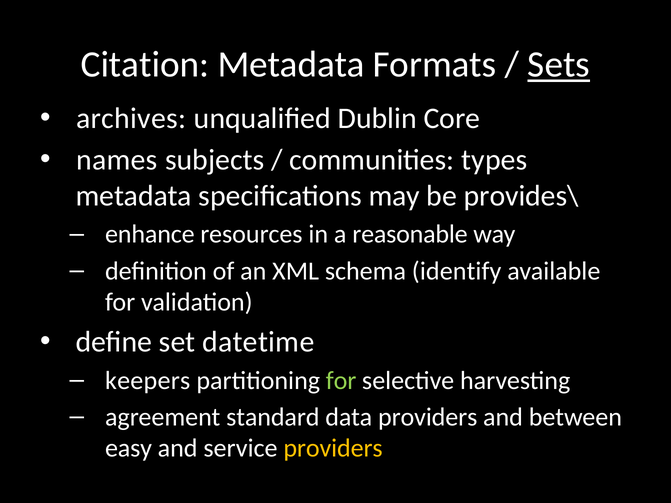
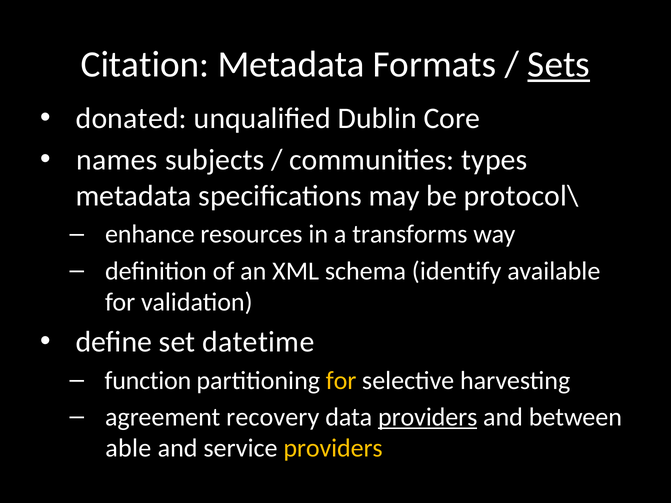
archives: archives -> donated (131, 118)
provides\: provides\ -> protocol\ (521, 196)
reasonable: reasonable -> transforms (410, 234)
keepers: keepers -> function (148, 381)
for colour: light green -> yellow (341, 381)
standard: standard -> recovery (273, 417)
providers underline: none -> present (428, 417)
easy: easy -> able (128, 449)
